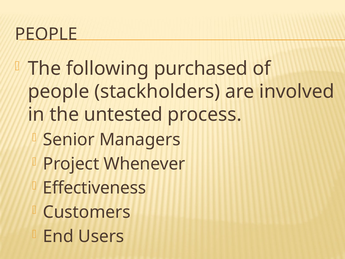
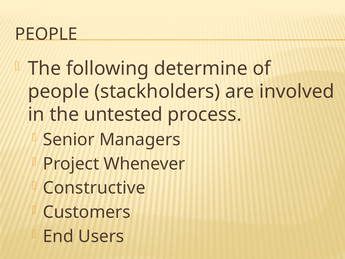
purchased: purchased -> determine (201, 68)
Effectiveness: Effectiveness -> Constructive (94, 188)
